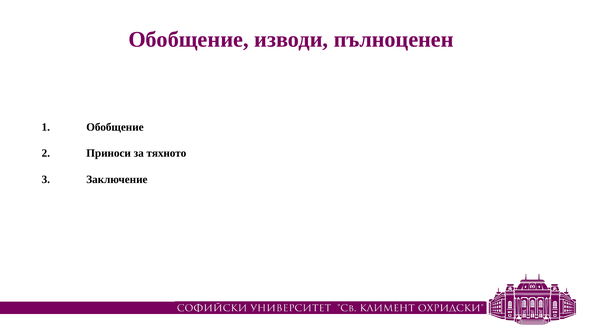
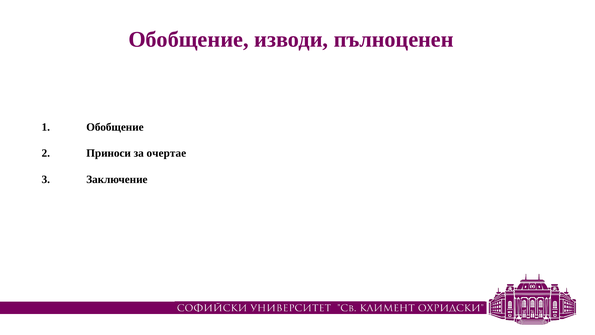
тяхното: тяхното -> очертае (166, 153)
